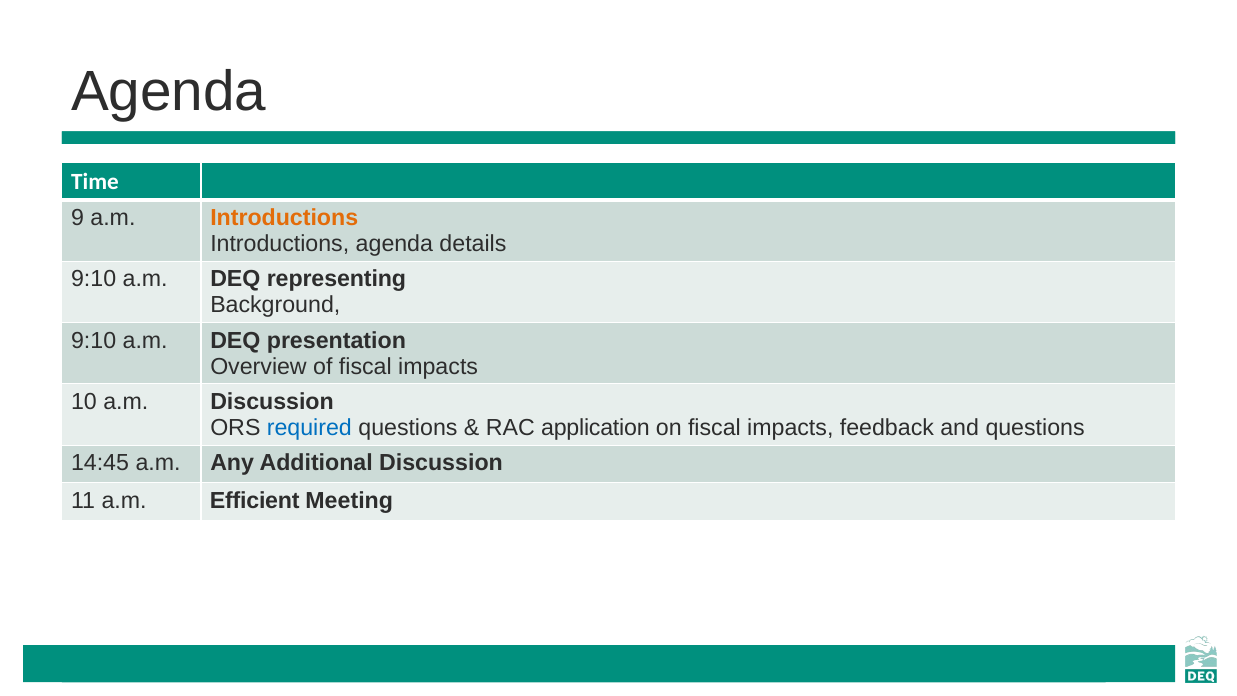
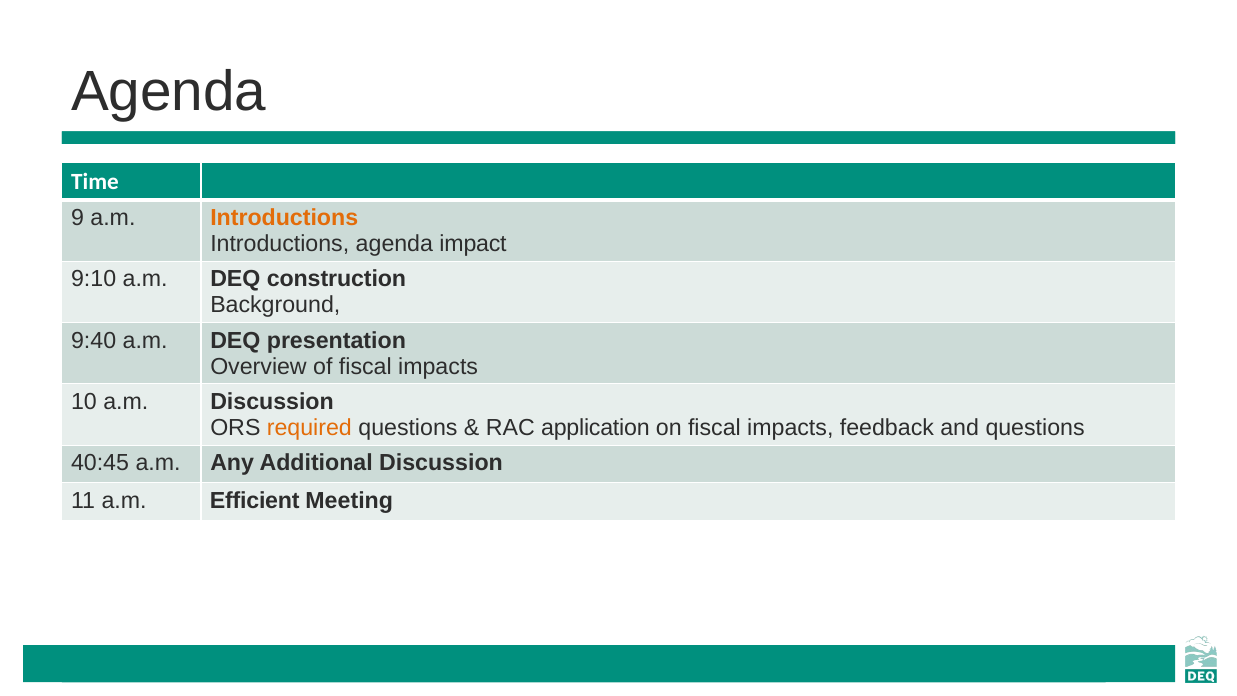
details: details -> impact (473, 244)
representing: representing -> construction (336, 279)
9:10: 9:10 -> 9:40 (94, 341)
required colour: blue -> orange (309, 428)
14:45: 14:45 -> 40:45 (100, 463)
